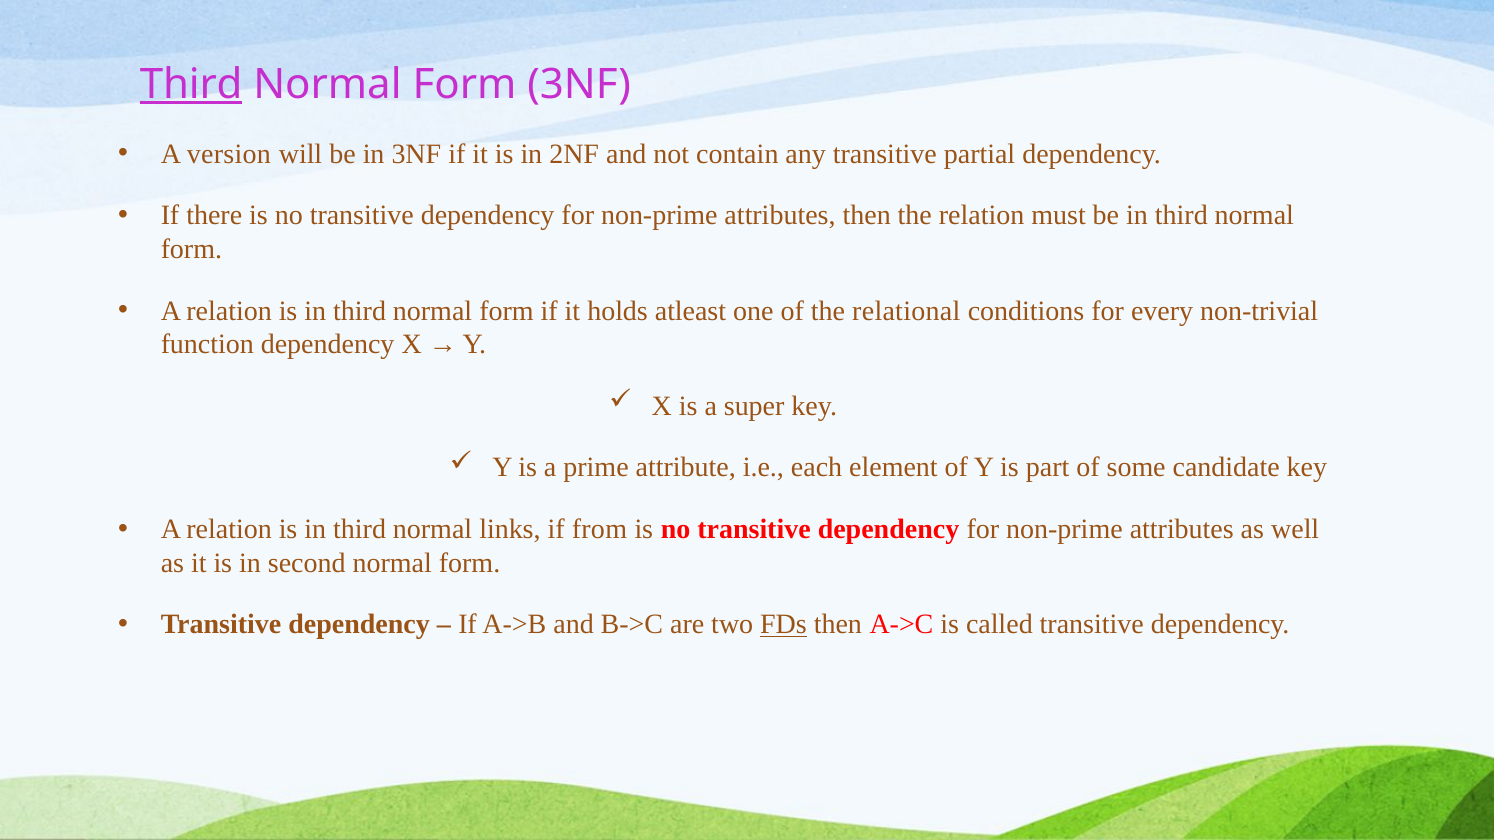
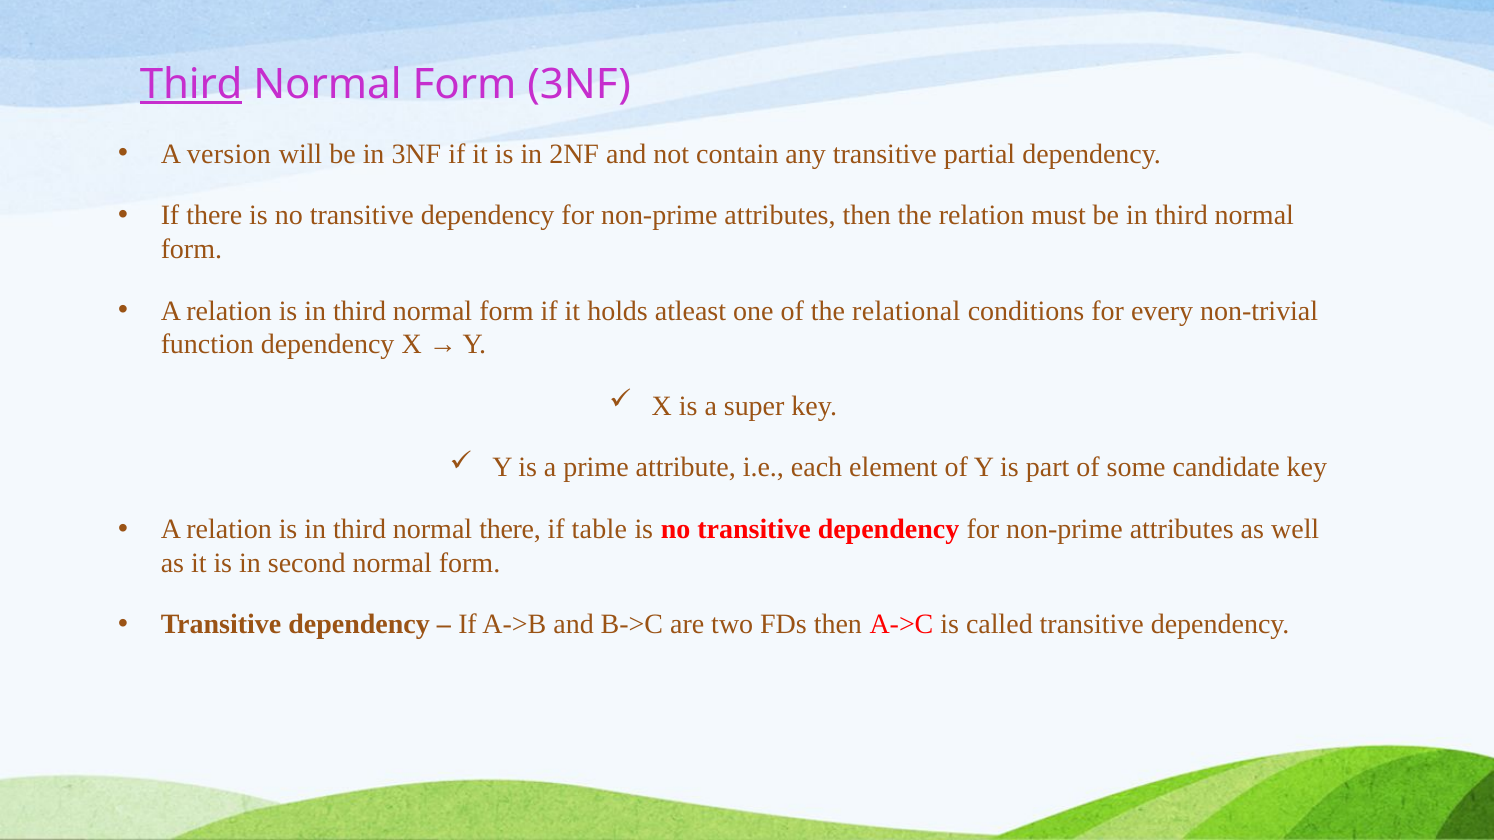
normal links: links -> there (510, 530)
from: from -> table (599, 530)
FDs underline: present -> none (784, 625)
